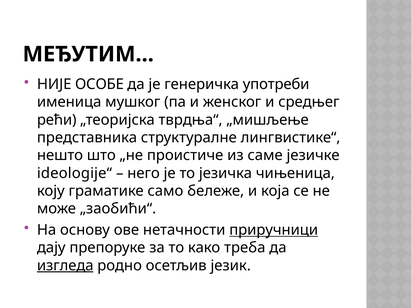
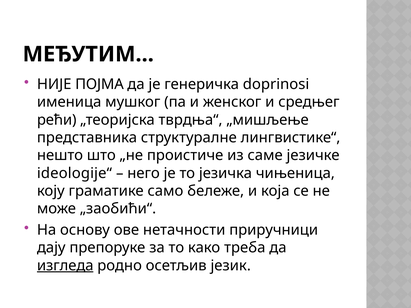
ОСОБЕ: ОСОБЕ -> ПОЈМА (99, 84)
употреби: употреби -> doprinosi (276, 84)
приручници underline: present -> none (274, 230)
